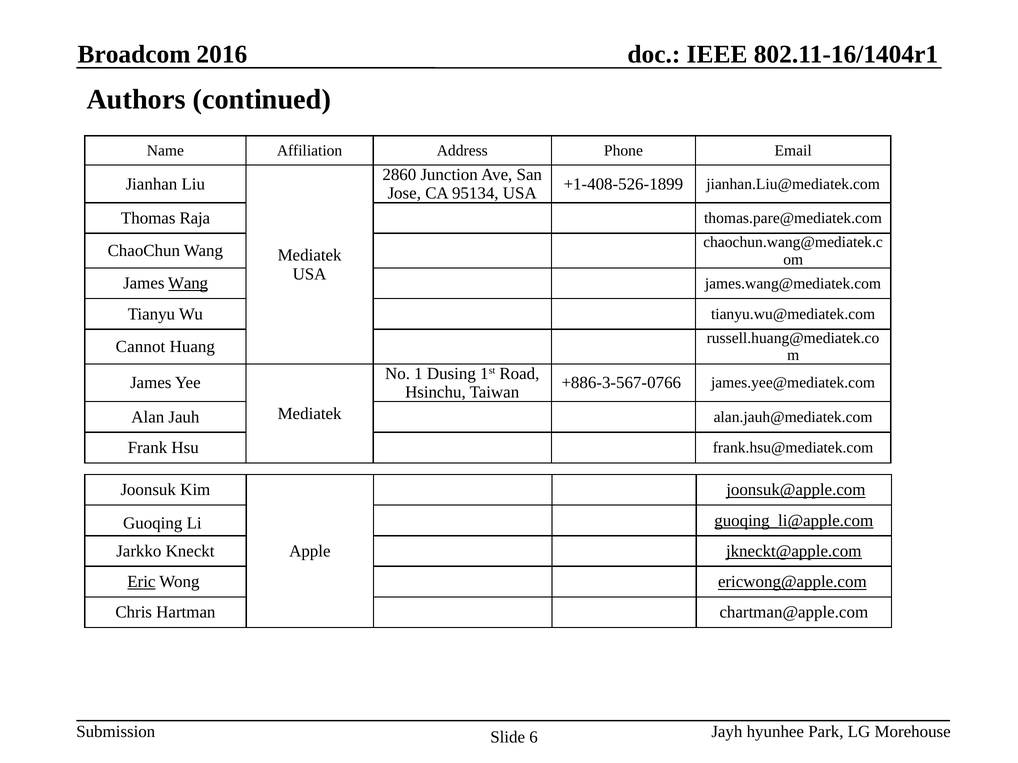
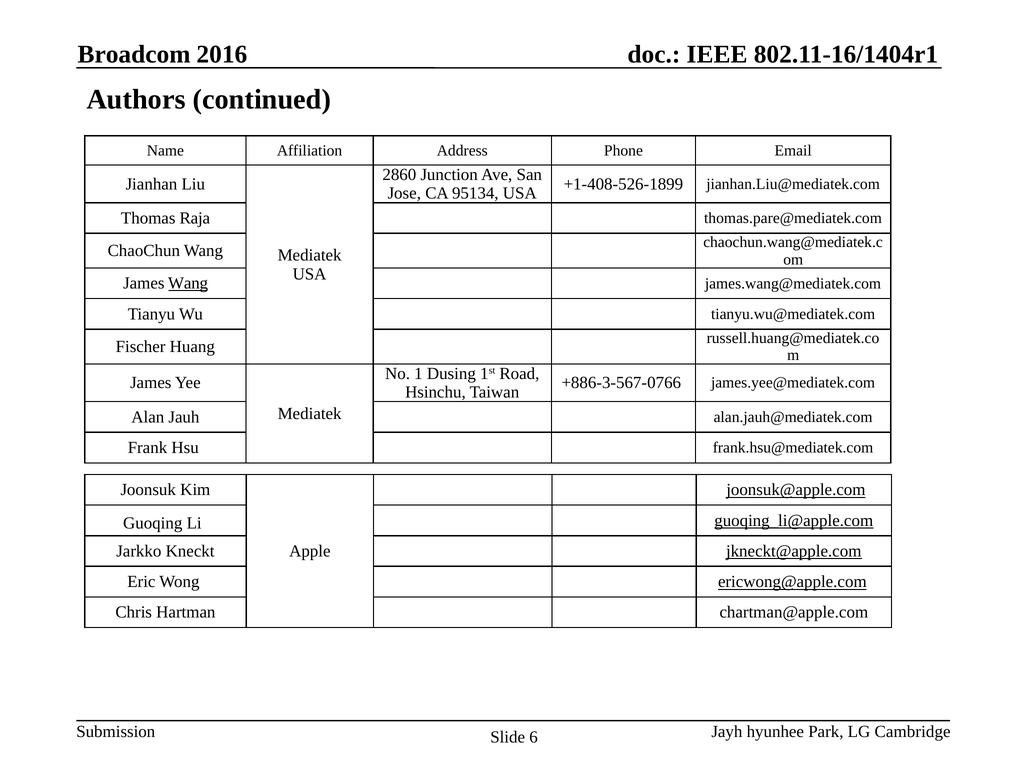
Cannot: Cannot -> Fischer (141, 347)
Eric underline: present -> none (141, 582)
Morehouse: Morehouse -> Cambridge (913, 732)
